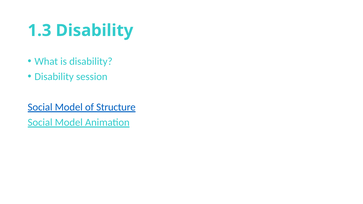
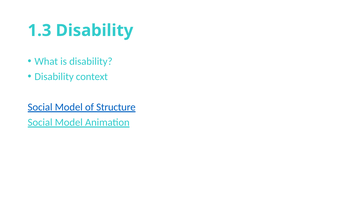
session: session -> context (92, 77)
